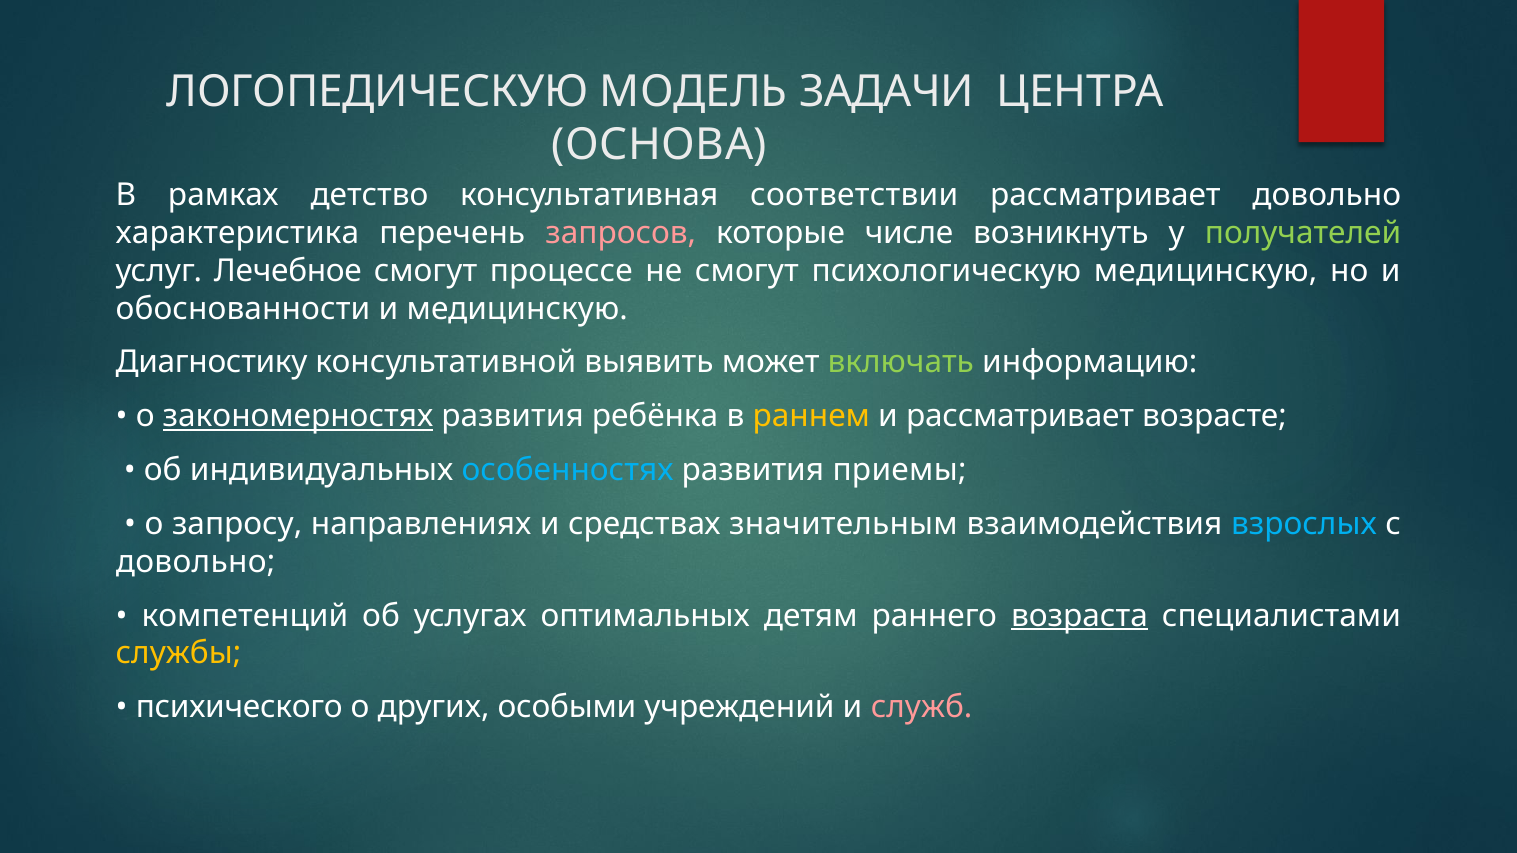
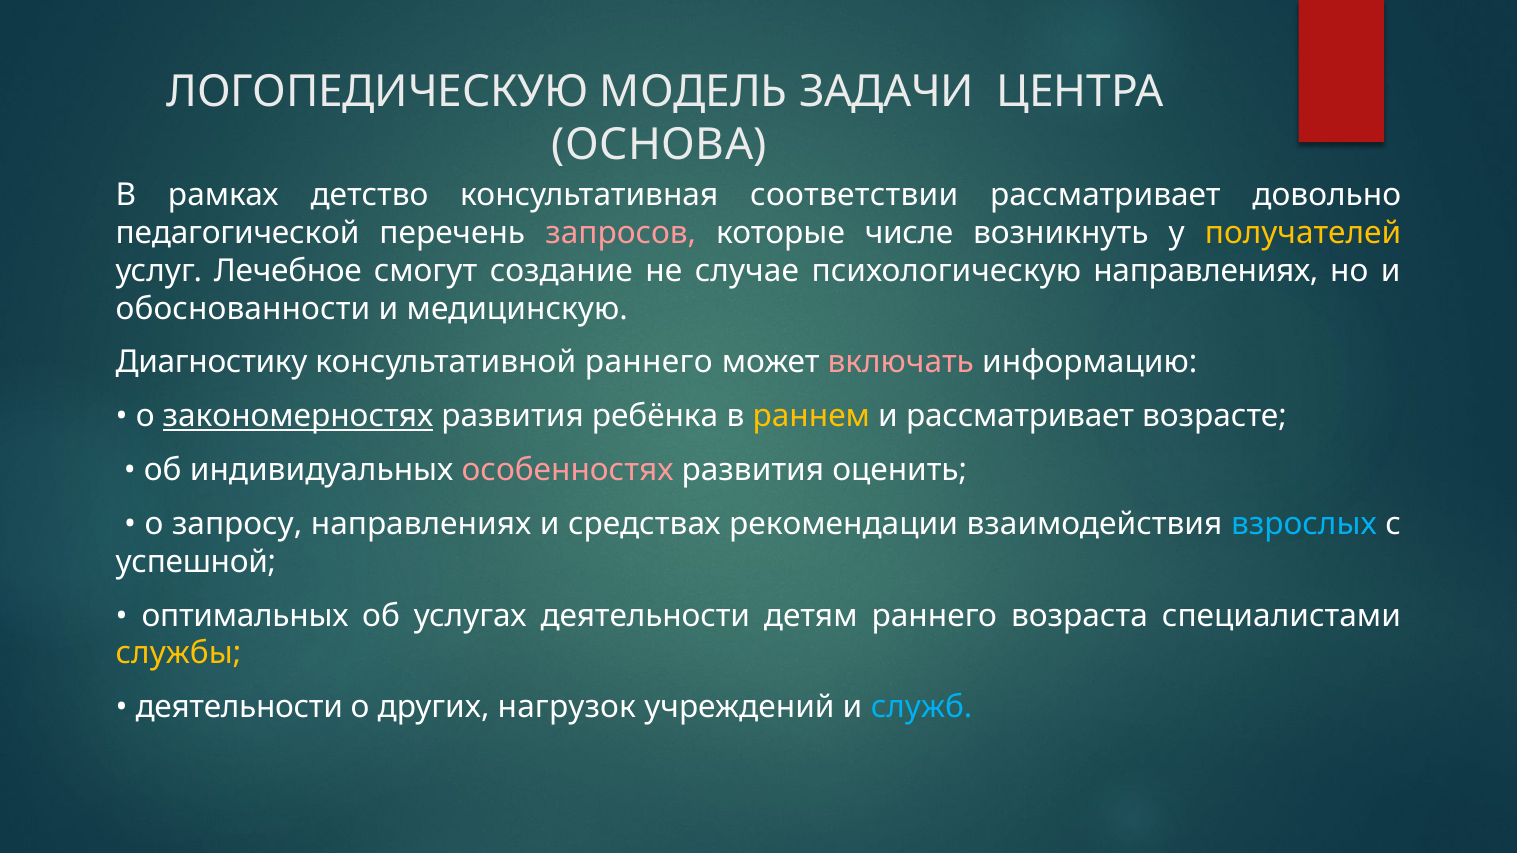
характеристика: характеристика -> педагогической (238, 233)
получателей colour: light green -> yellow (1303, 233)
процессе: процессе -> создание (561, 271)
не смогут: смогут -> случае (747, 271)
психологическую медицинскую: медицинскую -> направлениях (1206, 271)
консультативной выявить: выявить -> раннего (649, 363)
включать colour: light green -> pink (901, 363)
особенностях colour: light blue -> pink (568, 470)
приемы: приемы -> оценить (900, 470)
значительным: значительным -> рекомендации (844, 524)
довольно: довольно -> успешной (196, 562)
компетенций: компетенций -> оптимальных (245, 616)
услугах оптимальных: оптимальных -> деятельности (645, 616)
возраста underline: present -> none (1079, 616)
психического: психического -> деятельности (239, 708)
особыми: особыми -> нагрузок (567, 708)
служб colour: pink -> light blue (922, 708)
